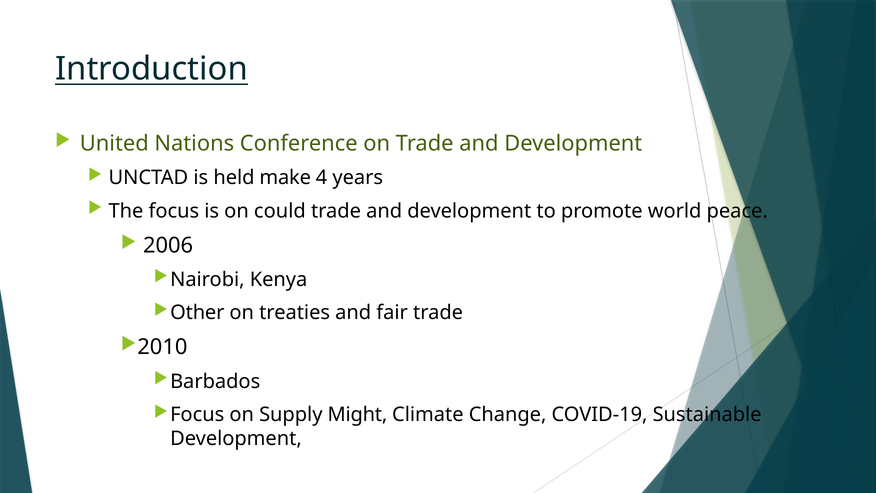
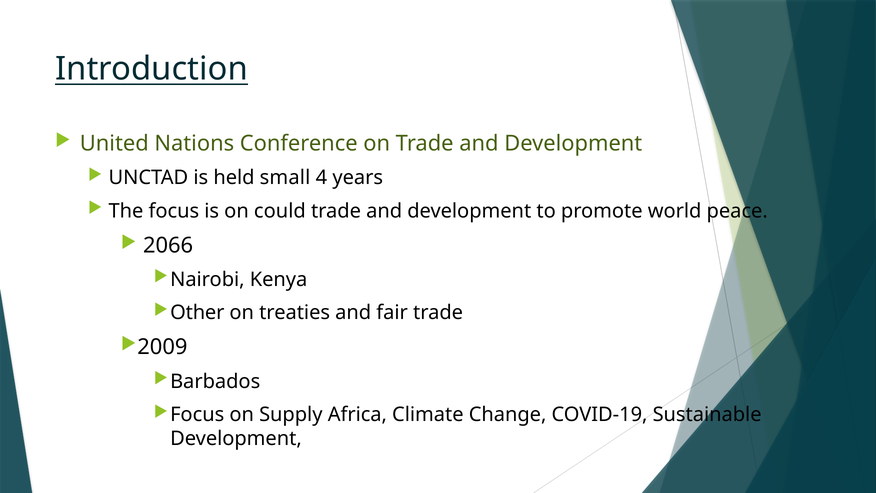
make: make -> small (285, 178)
2006: 2006 -> 2066 (168, 245)
2010: 2010 -> 2009 (162, 347)
Might: Might -> Africa (357, 414)
